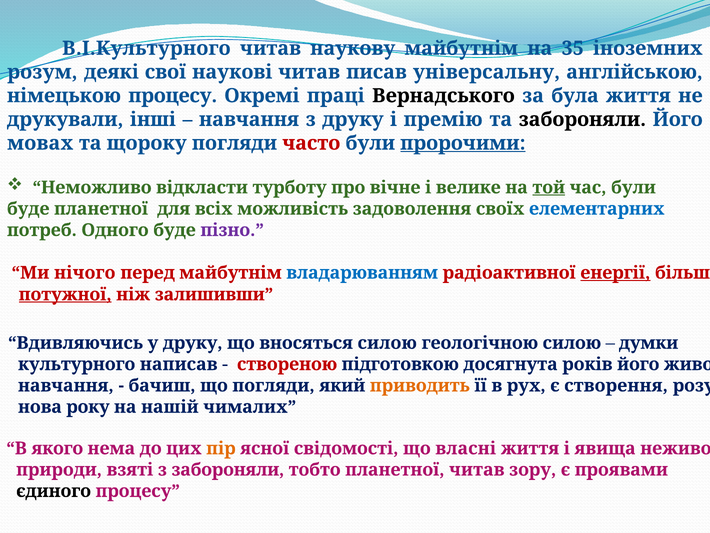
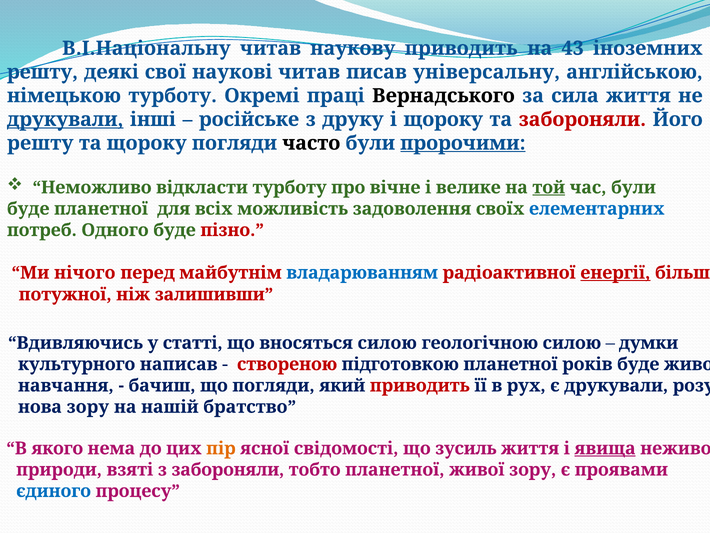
В.І.Культурного: В.І.Культурного -> В.І.Національну (146, 48)
наукову майбутнім: майбутнім -> приводить (461, 48)
35: 35 -> 43 (573, 48)
розум: розум -> решту (42, 72)
німецькою процесу: процесу -> турботу (173, 96)
була: була -> сила (575, 96)
друкували underline: none -> present (65, 119)
навчання: навчання -> російське (249, 119)
і премію: премію -> щороку (443, 119)
забороняли colour: black -> red (582, 119)
мовах: мовах -> решту (40, 143)
часто colour: red -> black (311, 143)
пізно colour: purple -> red (232, 230)
потужної underline: present -> none (65, 294)
у друку: друку -> статті (193, 343)
підготовкою досягнута: досягнута -> планетної (511, 364)
років його: його -> буде (638, 364)
приводить colour: orange -> red (420, 385)
є створення: створення -> друкували (616, 385)
нова року: року -> зору (88, 407)
чималих: чималих -> братство (250, 407)
власні: власні -> зусиль (466, 448)
явища underline: none -> present (605, 448)
планетної читав: читав -> живої (477, 469)
єдиного colour: black -> blue (54, 491)
